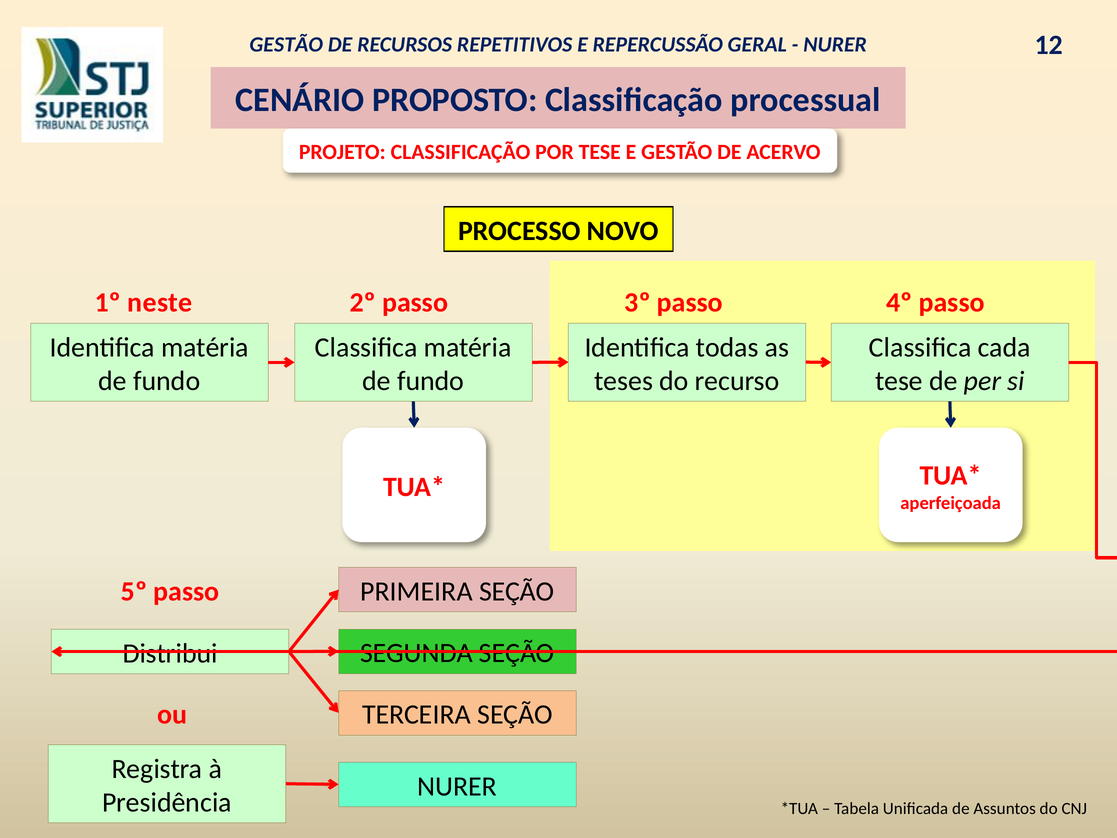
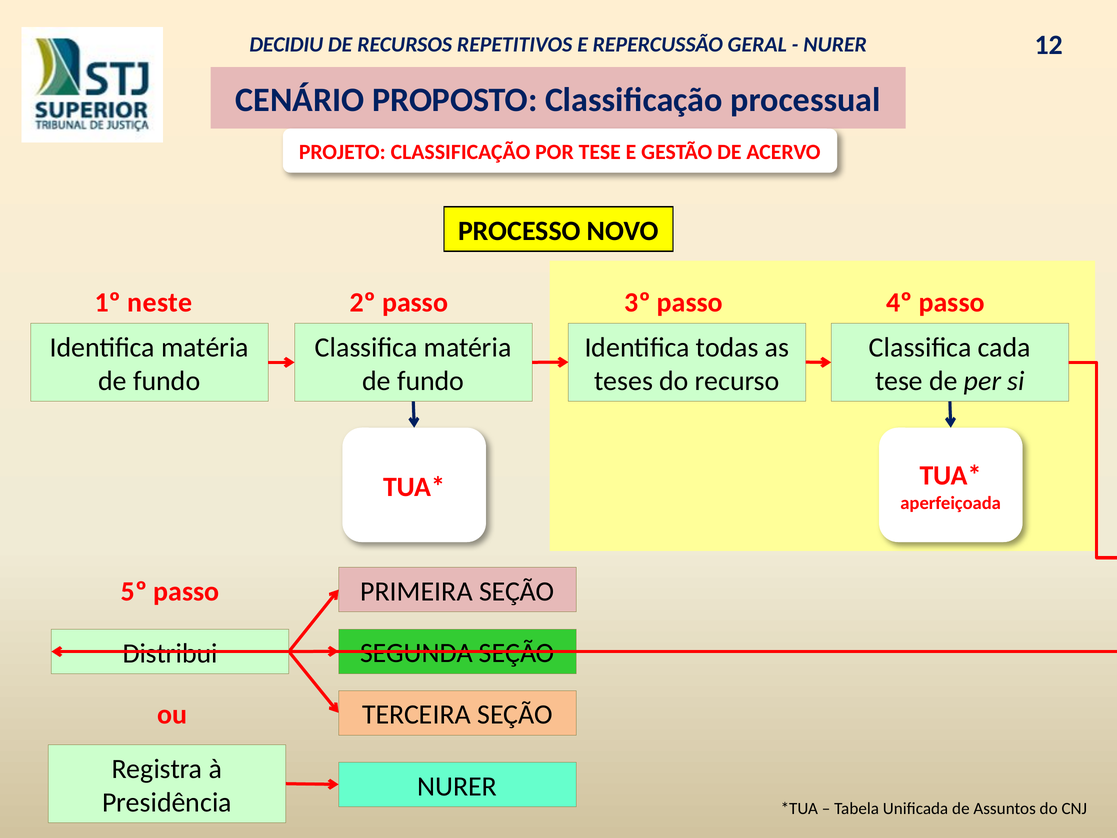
GESTÃO: GESTÃO -> DECIDIU (286, 44)
